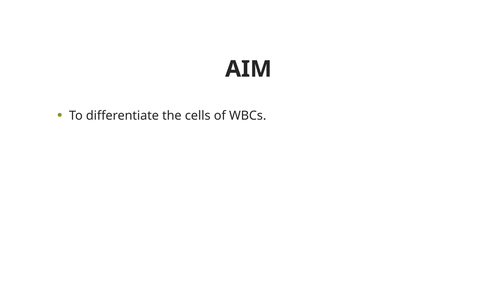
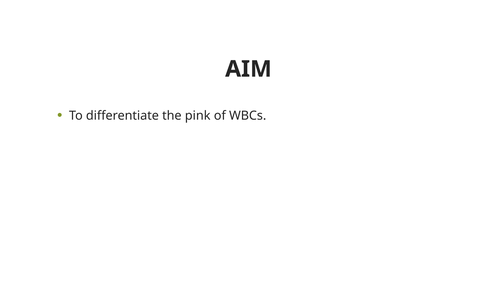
cells: cells -> pink (198, 116)
